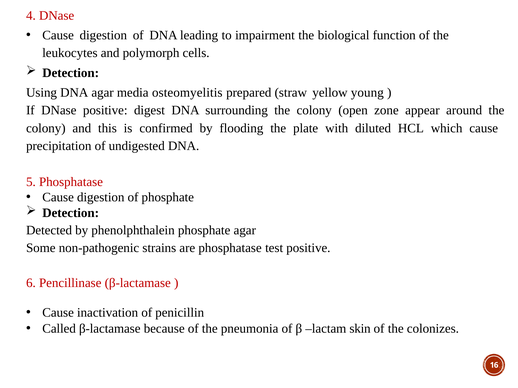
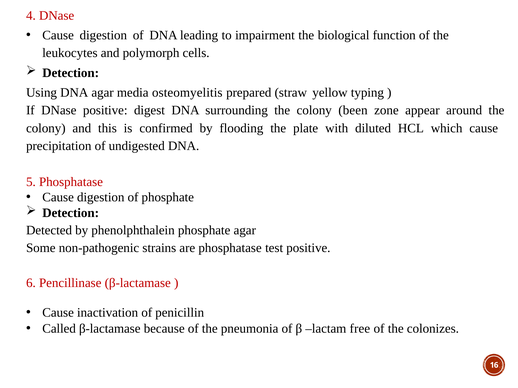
young: young -> typing (367, 93)
open: open -> been (353, 110)
skin: skin -> free (360, 329)
